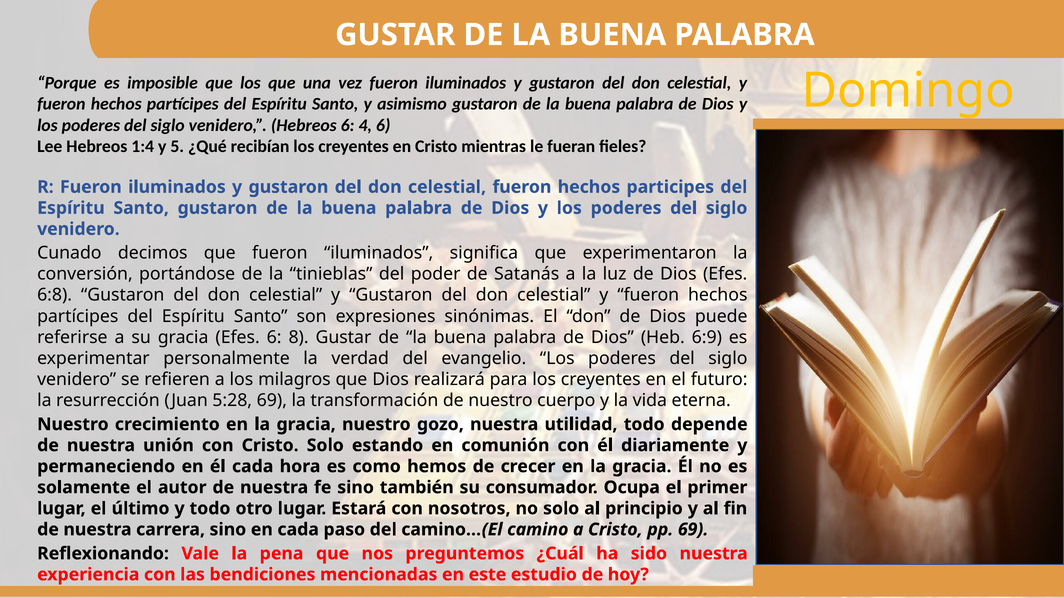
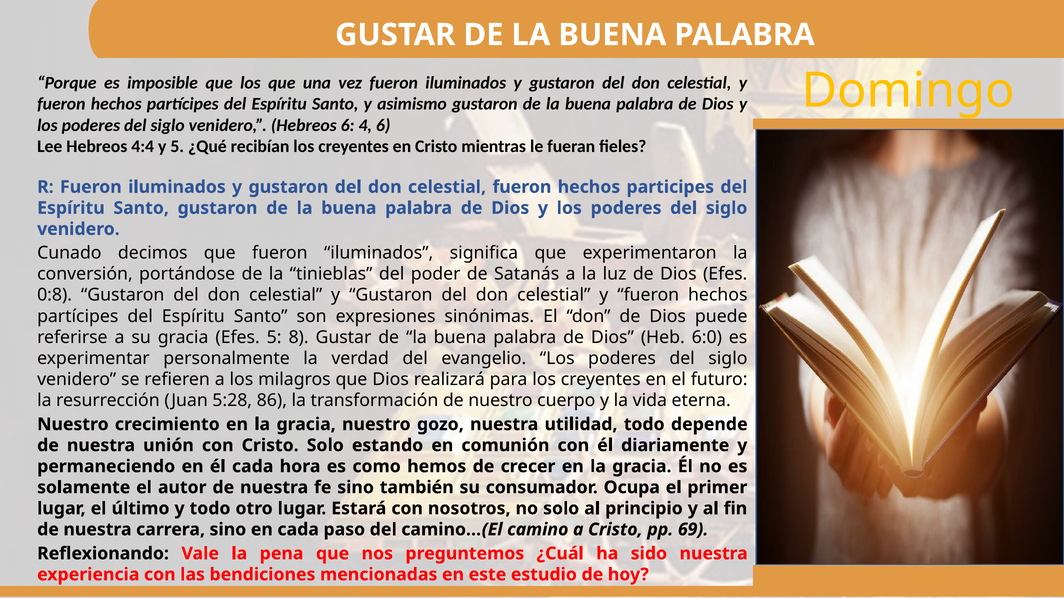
1:4: 1:4 -> 4:4 (143, 147)
6:8: 6:8 -> 0:8 (55, 295)
Efes 6: 6 -> 5 (274, 337)
6:9: 6:9 -> 6:0 (707, 337)
5:28 69: 69 -> 86 (272, 401)
